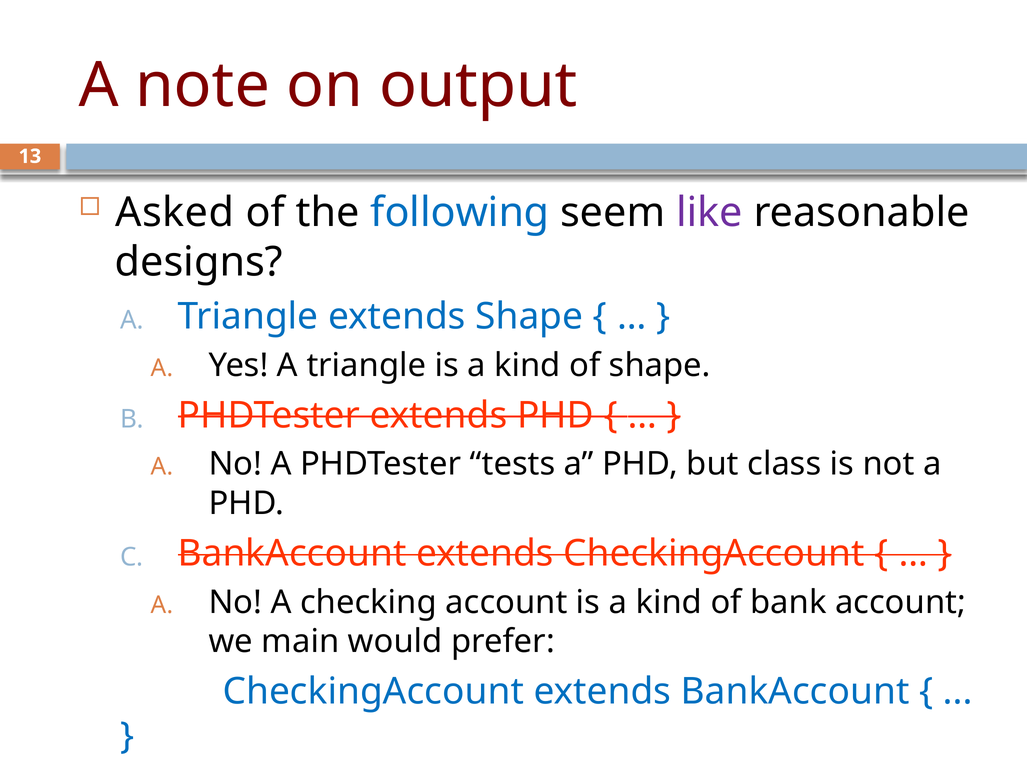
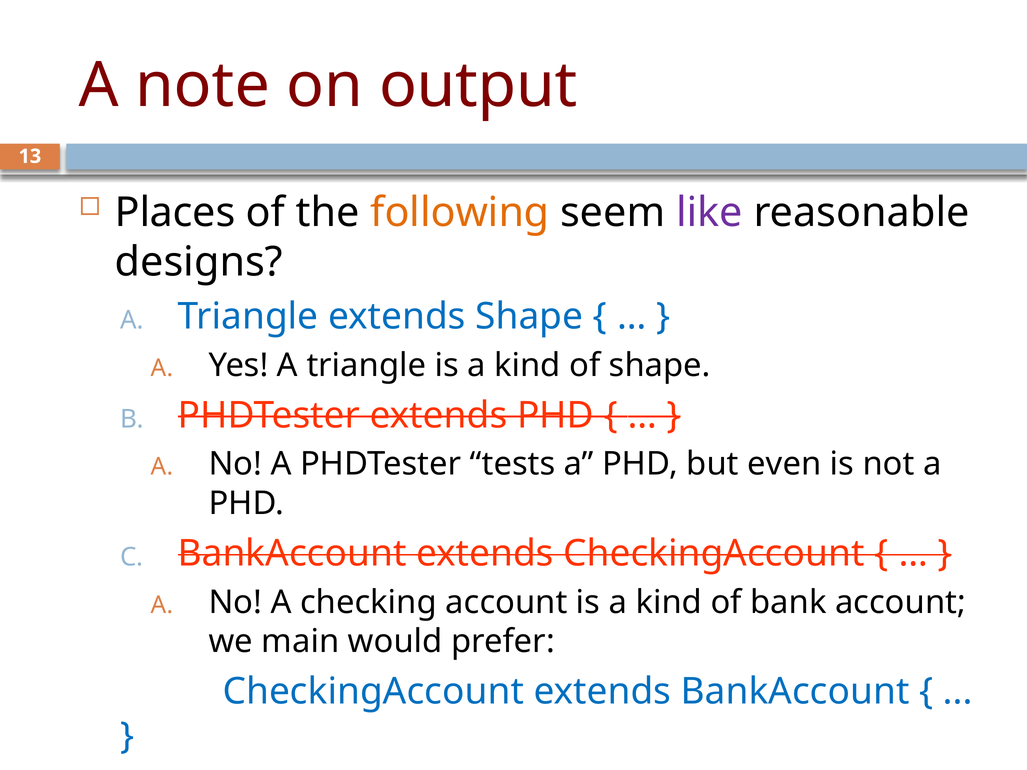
Asked: Asked -> Places (175, 212)
following colour: blue -> orange (460, 212)
class: class -> even (784, 464)
